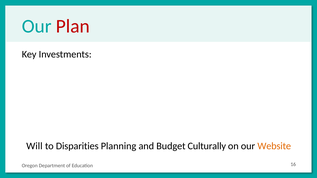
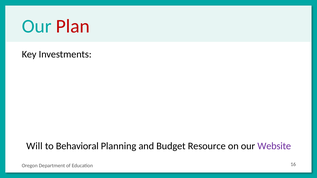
Disparities: Disparities -> Behavioral (77, 146)
Culturally: Culturally -> Resource (207, 146)
Website colour: orange -> purple (274, 146)
